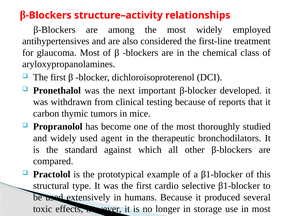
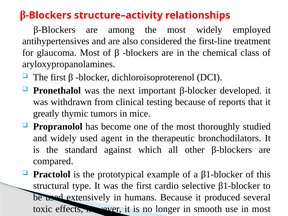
carbon: carbon -> greatly (46, 114)
storage: storage -> smooth (208, 209)
